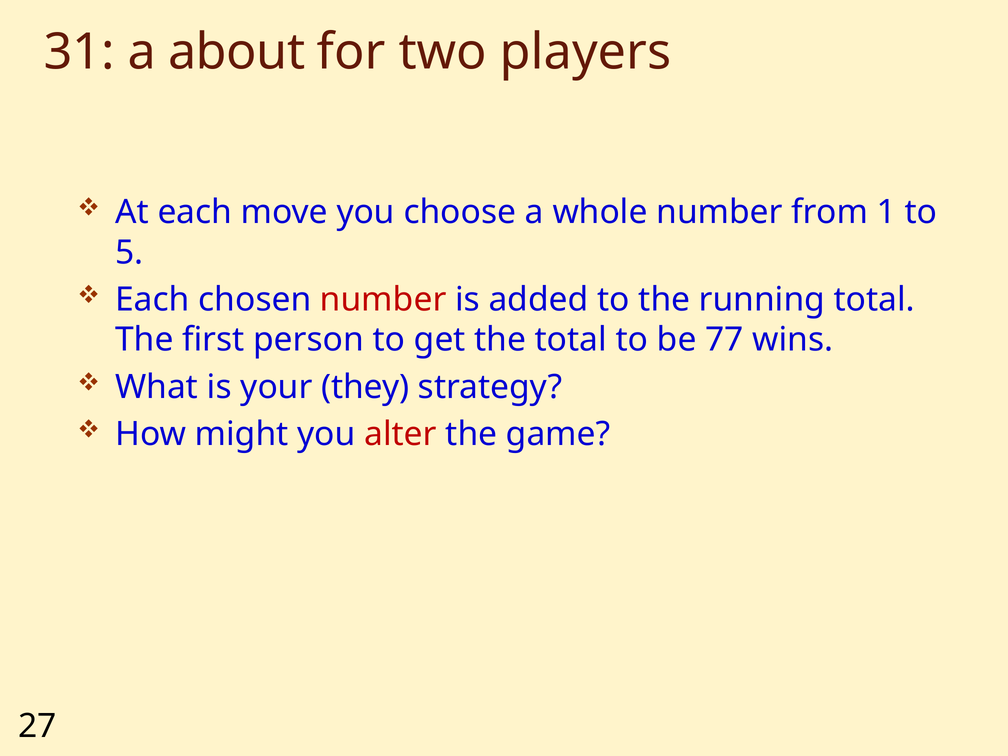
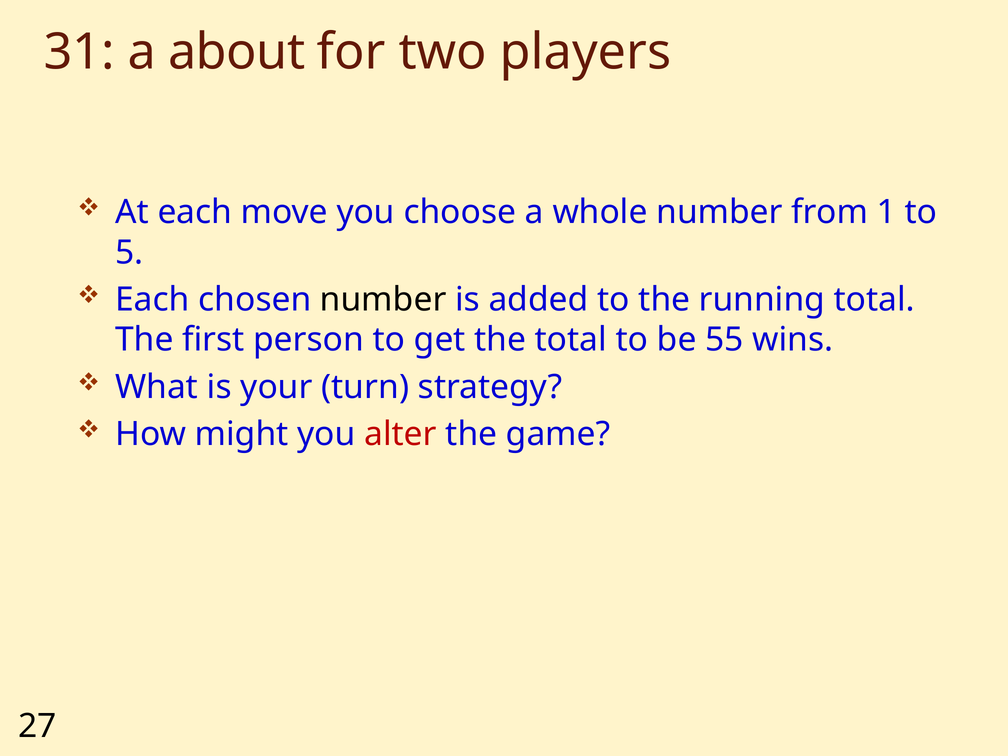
number colour: red -> black (383, 300)
77: 77 -> 55 (724, 340)
they: they -> turn (365, 387)
